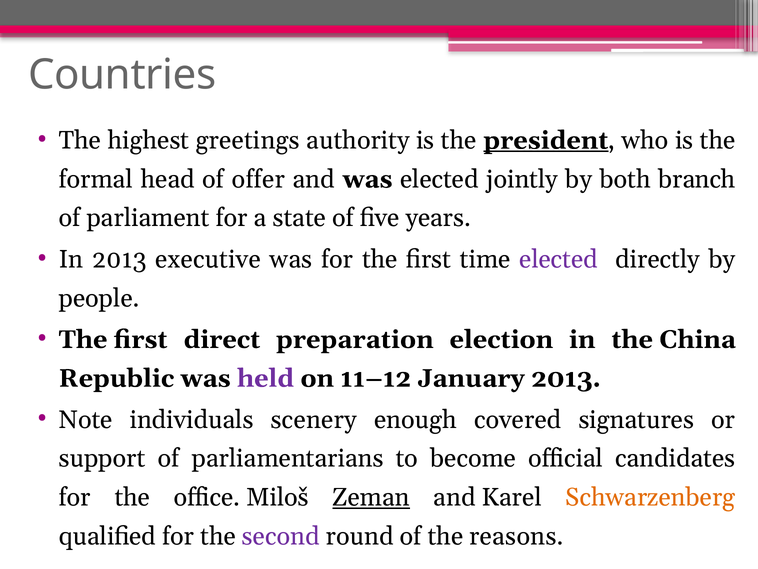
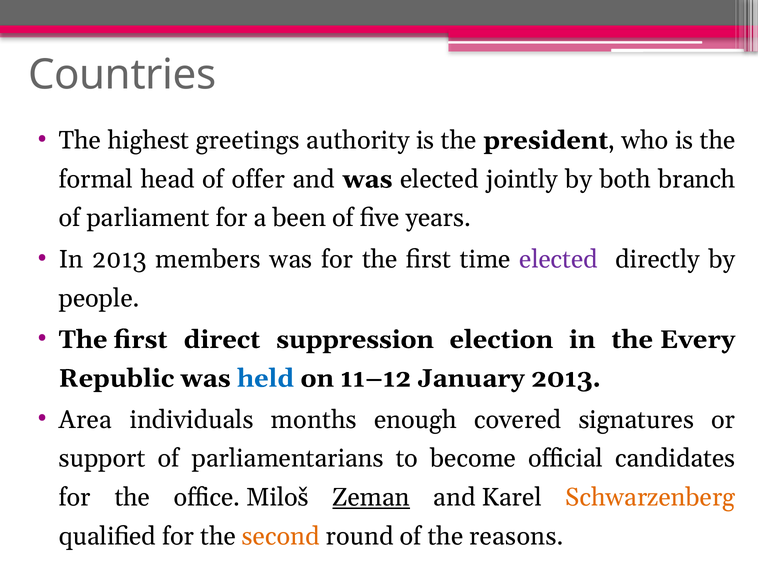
president underline: present -> none (546, 140)
state: state -> been (299, 218)
executive: executive -> members (208, 259)
preparation: preparation -> suppression (355, 339)
China: China -> Every (697, 339)
held colour: purple -> blue (266, 378)
Note: Note -> Area (85, 419)
scenery: scenery -> months (314, 419)
second colour: purple -> orange (281, 536)
